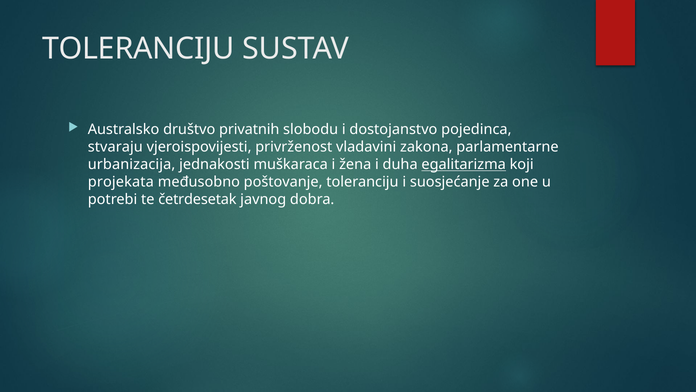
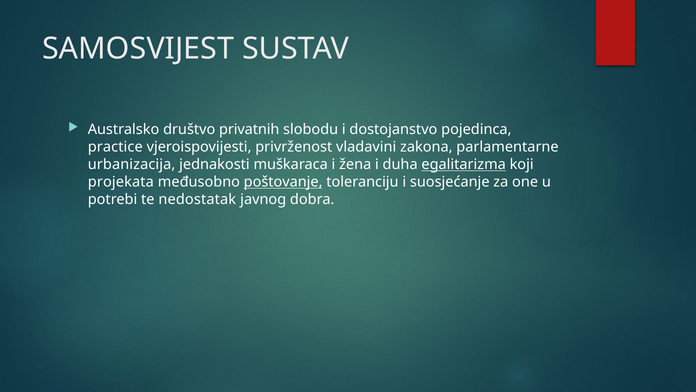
TOLERANCIJU: TOLERANCIJU -> SAMOSVIJEST (138, 49)
stvaraju: stvaraju -> practice (115, 147)
poštovanje underline: none -> present (283, 182)
četrdesetak: četrdesetak -> nedostatak (197, 199)
